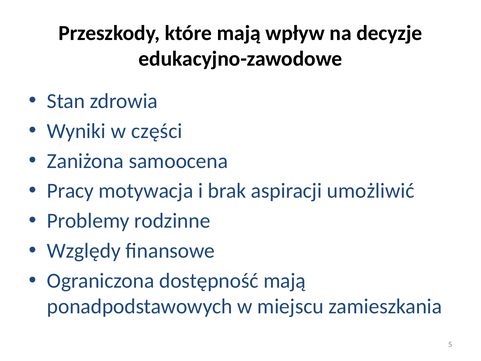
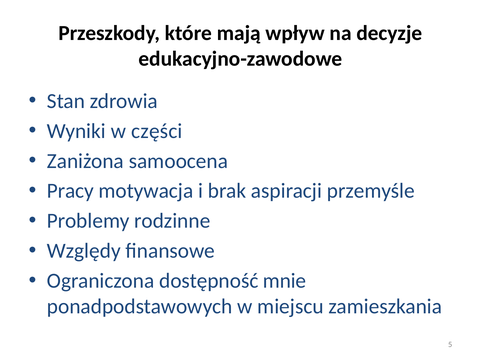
umożliwić: umożliwić -> przemyśle (371, 191)
dostępność mają: mają -> mnie (285, 281)
